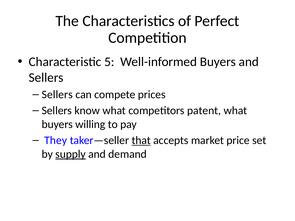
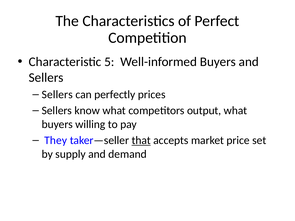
compete: compete -> perfectly (115, 95)
patent: patent -> output (204, 111)
supply underline: present -> none (71, 154)
